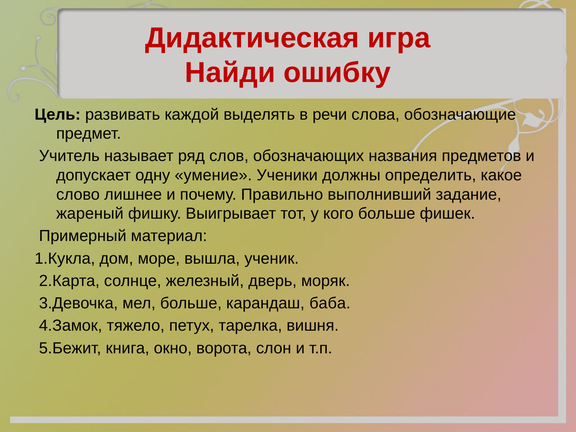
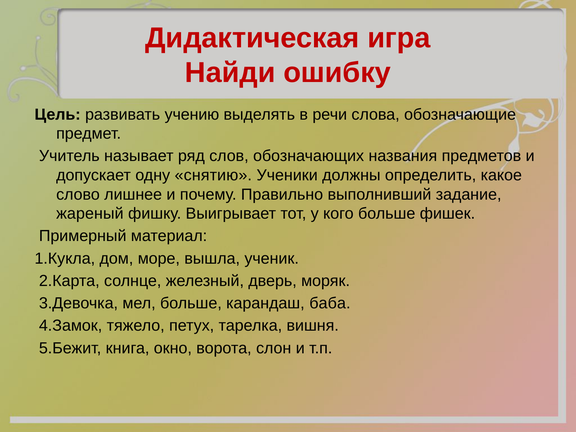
каждой: каждой -> учению (192, 114)
умение: умение -> снятию (213, 175)
